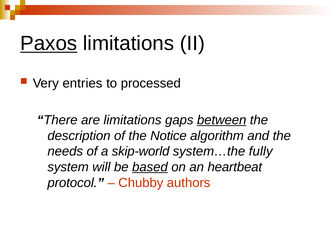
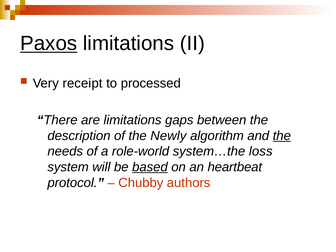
entries: entries -> receipt (83, 83)
between underline: present -> none (222, 120)
Notice: Notice -> Newly (168, 136)
the underline: none -> present (282, 136)
skip-world: skip-world -> role-world (141, 151)
fully: fully -> loss (261, 151)
